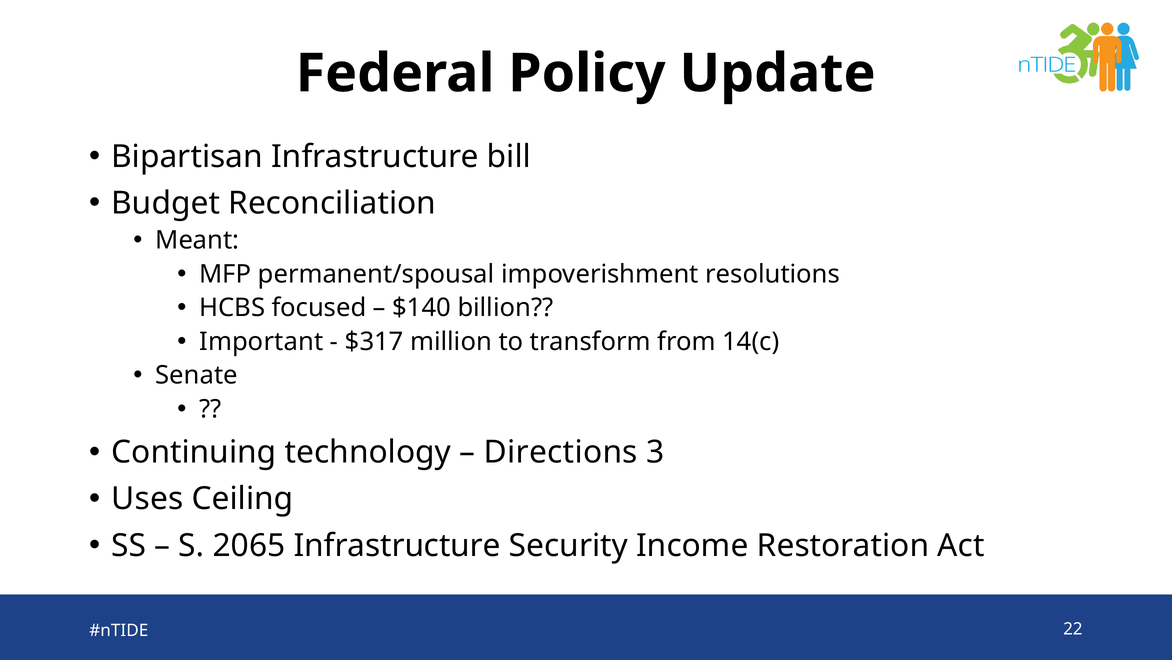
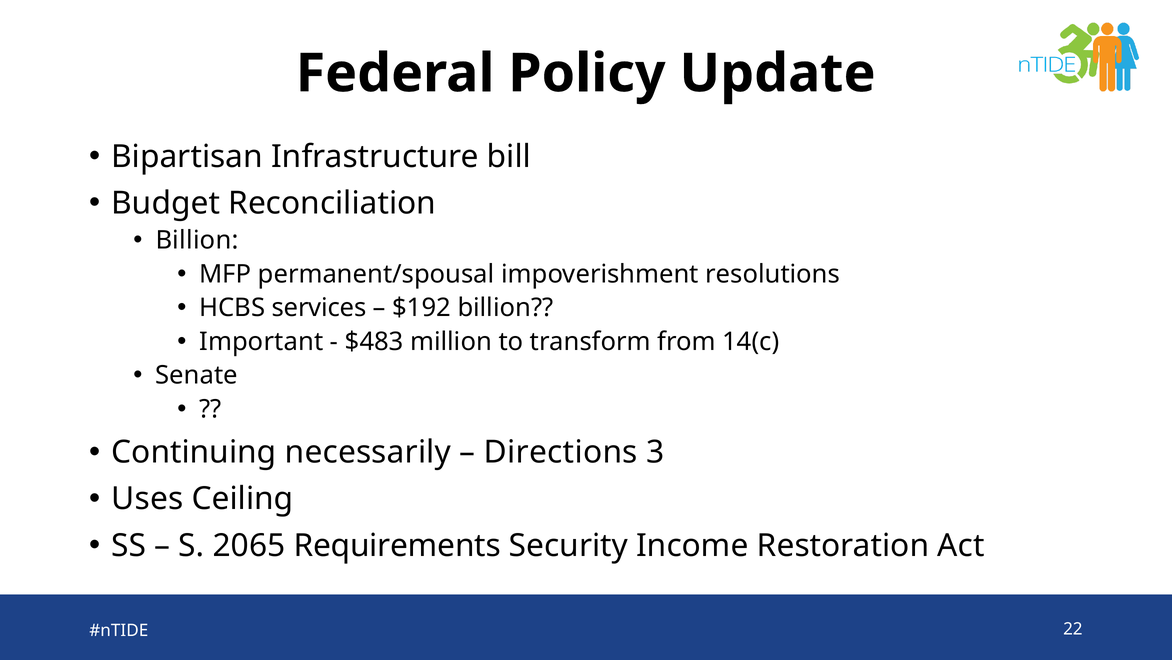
Meant: Meant -> Billion (197, 240)
focused: focused -> services (319, 307)
$140: $140 -> $192 (422, 307)
$317: $317 -> $483 (374, 341)
technology: technology -> necessarily (368, 452)
2065 Infrastructure: Infrastructure -> Requirements (397, 545)
